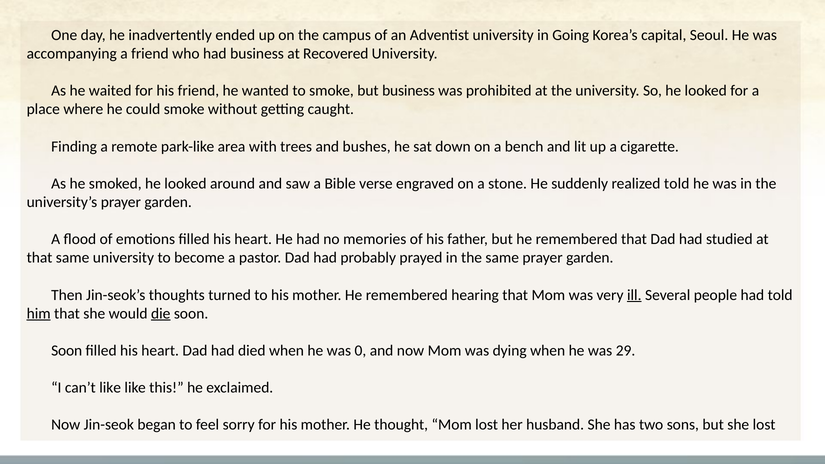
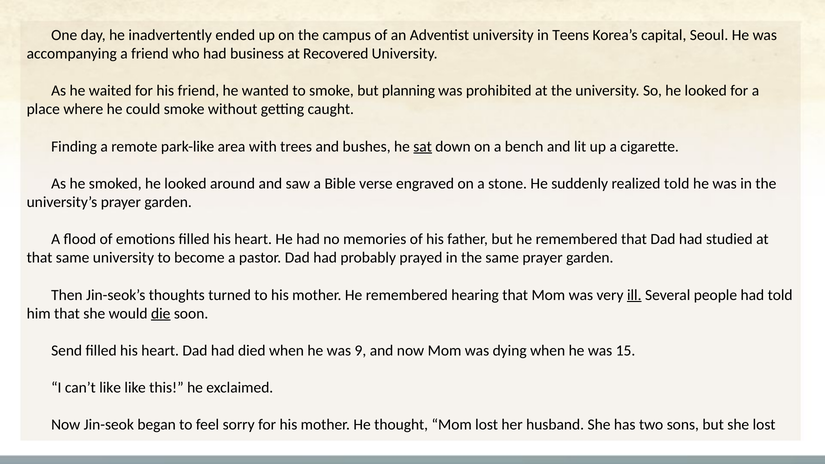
Going: Going -> Teens (571, 35)
but business: business -> planning (409, 91)
sat underline: none -> present (423, 146)
him underline: present -> none (39, 314)
Soon: Soon -> Send (67, 351)
0: 0 -> 9 (360, 351)
29: 29 -> 15 (626, 351)
